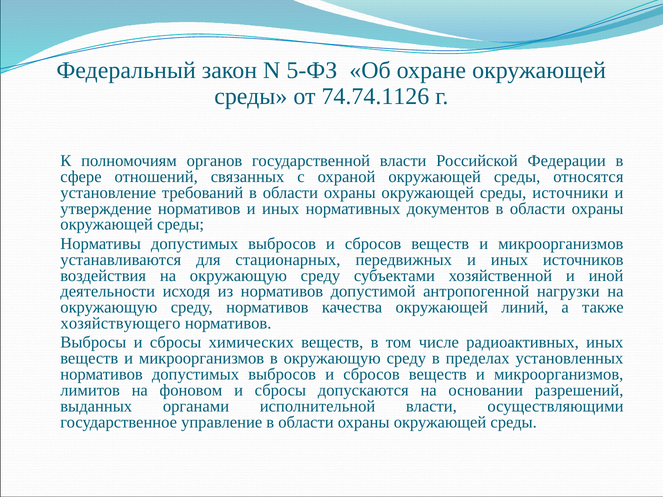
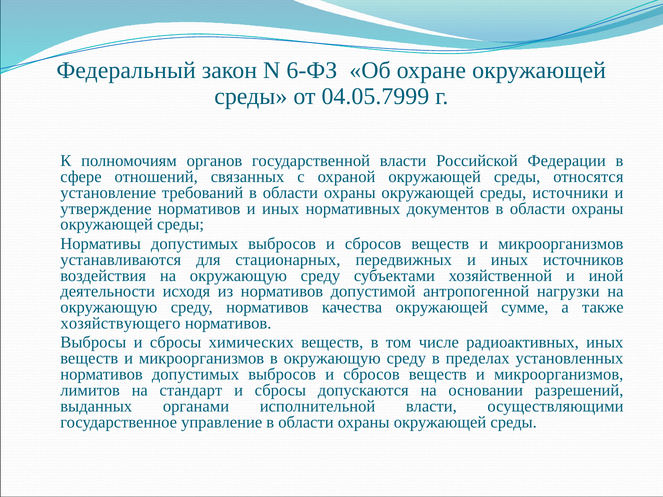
5-ФЗ: 5-ФЗ -> 6-ФЗ (312, 70)
74.74.1126: 74.74.1126 -> 04.05.7999 (375, 96)
линий: линий -> сумме (525, 308)
фоновом: фоновом -> стандарт (191, 390)
